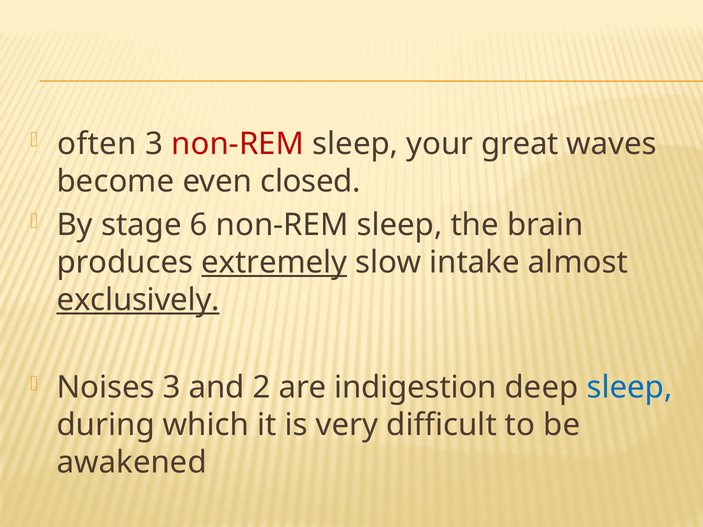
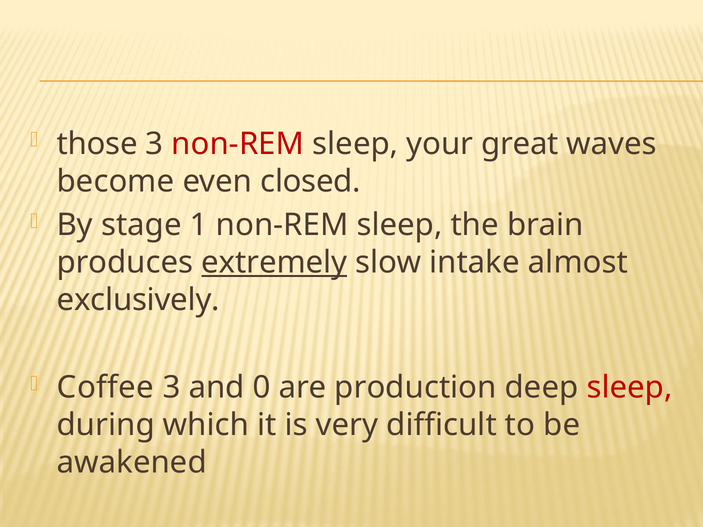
often: often -> those (97, 144)
6: 6 -> 1 (199, 225)
exclusively underline: present -> none (138, 300)
Noises: Noises -> Coffee (105, 388)
2: 2 -> 0 (262, 388)
indigestion: indigestion -> production (415, 388)
sleep colour: blue -> red (630, 388)
